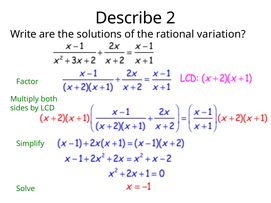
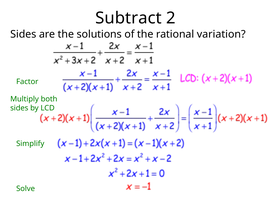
Describe: Describe -> Subtract (129, 18)
Write: Write -> Sides (23, 34)
